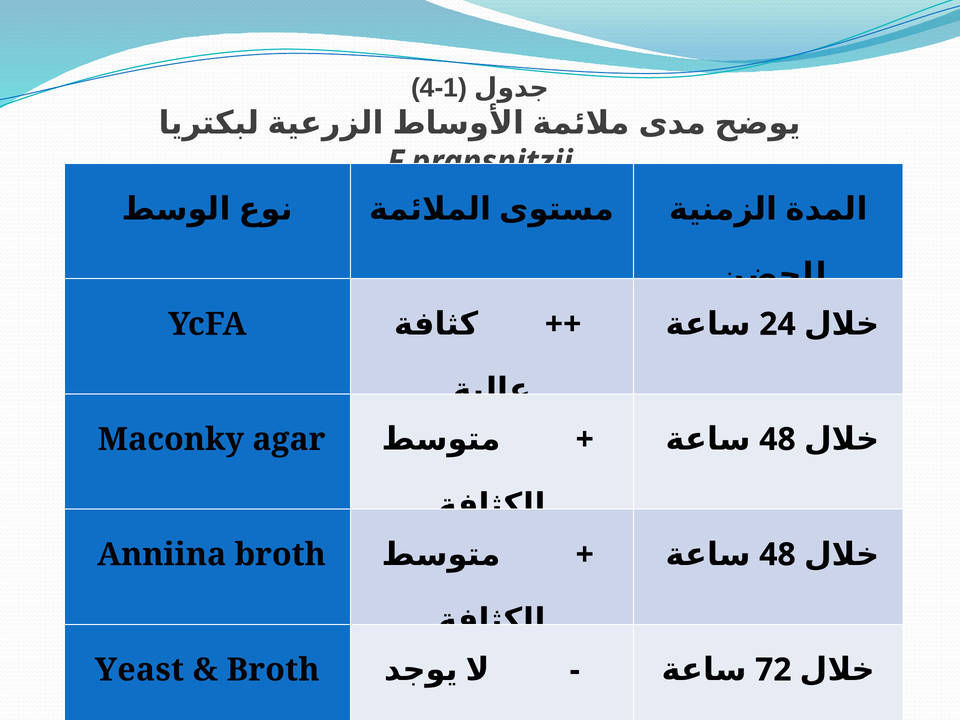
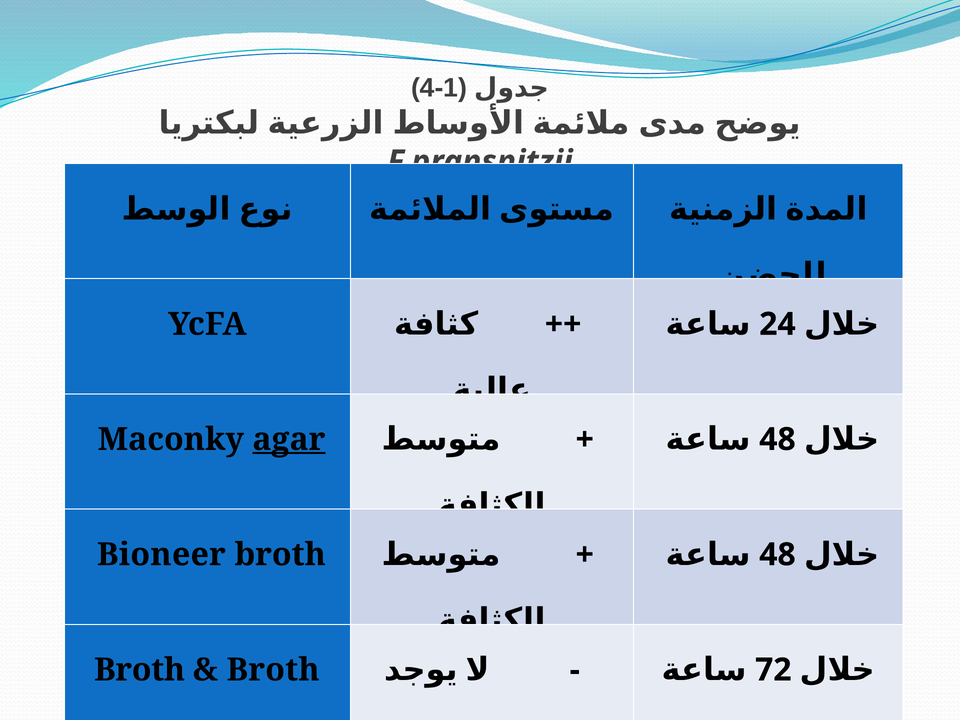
agar underline: none -> present (289, 439)
Anniina: Anniina -> Bioneer (161, 555)
Yeast: Yeast -> Broth (140, 670)
